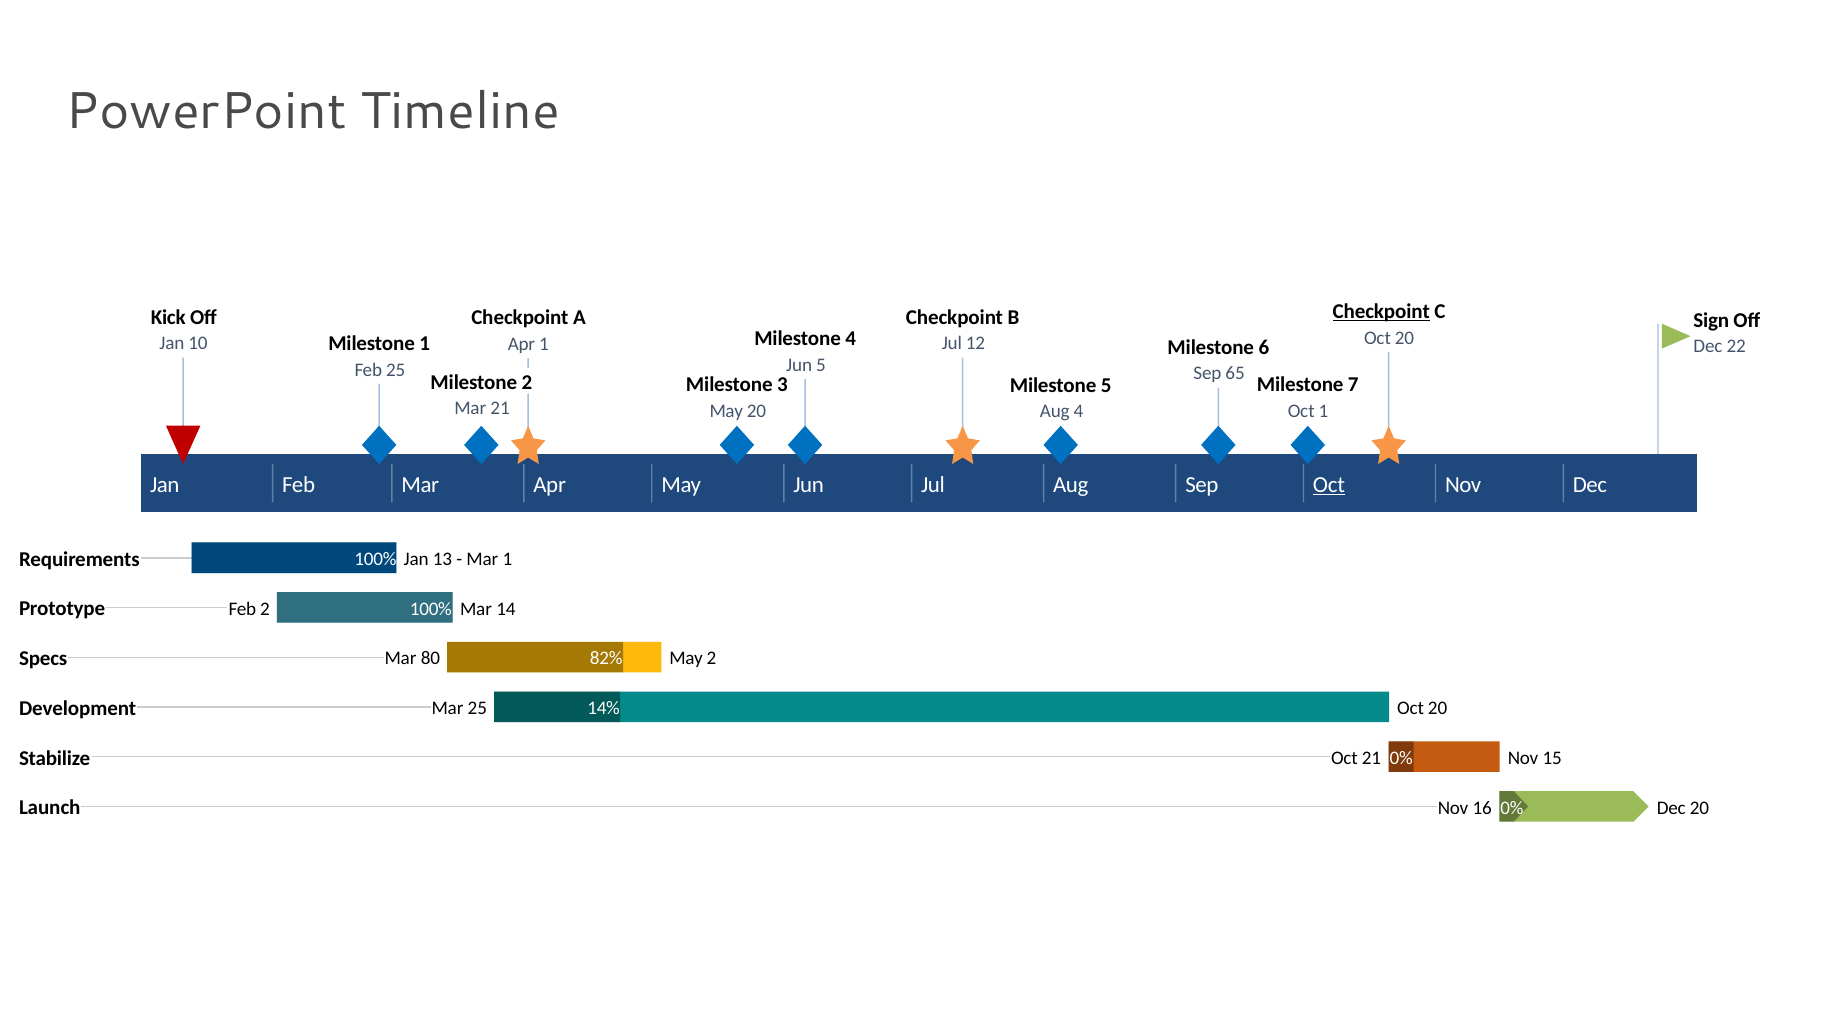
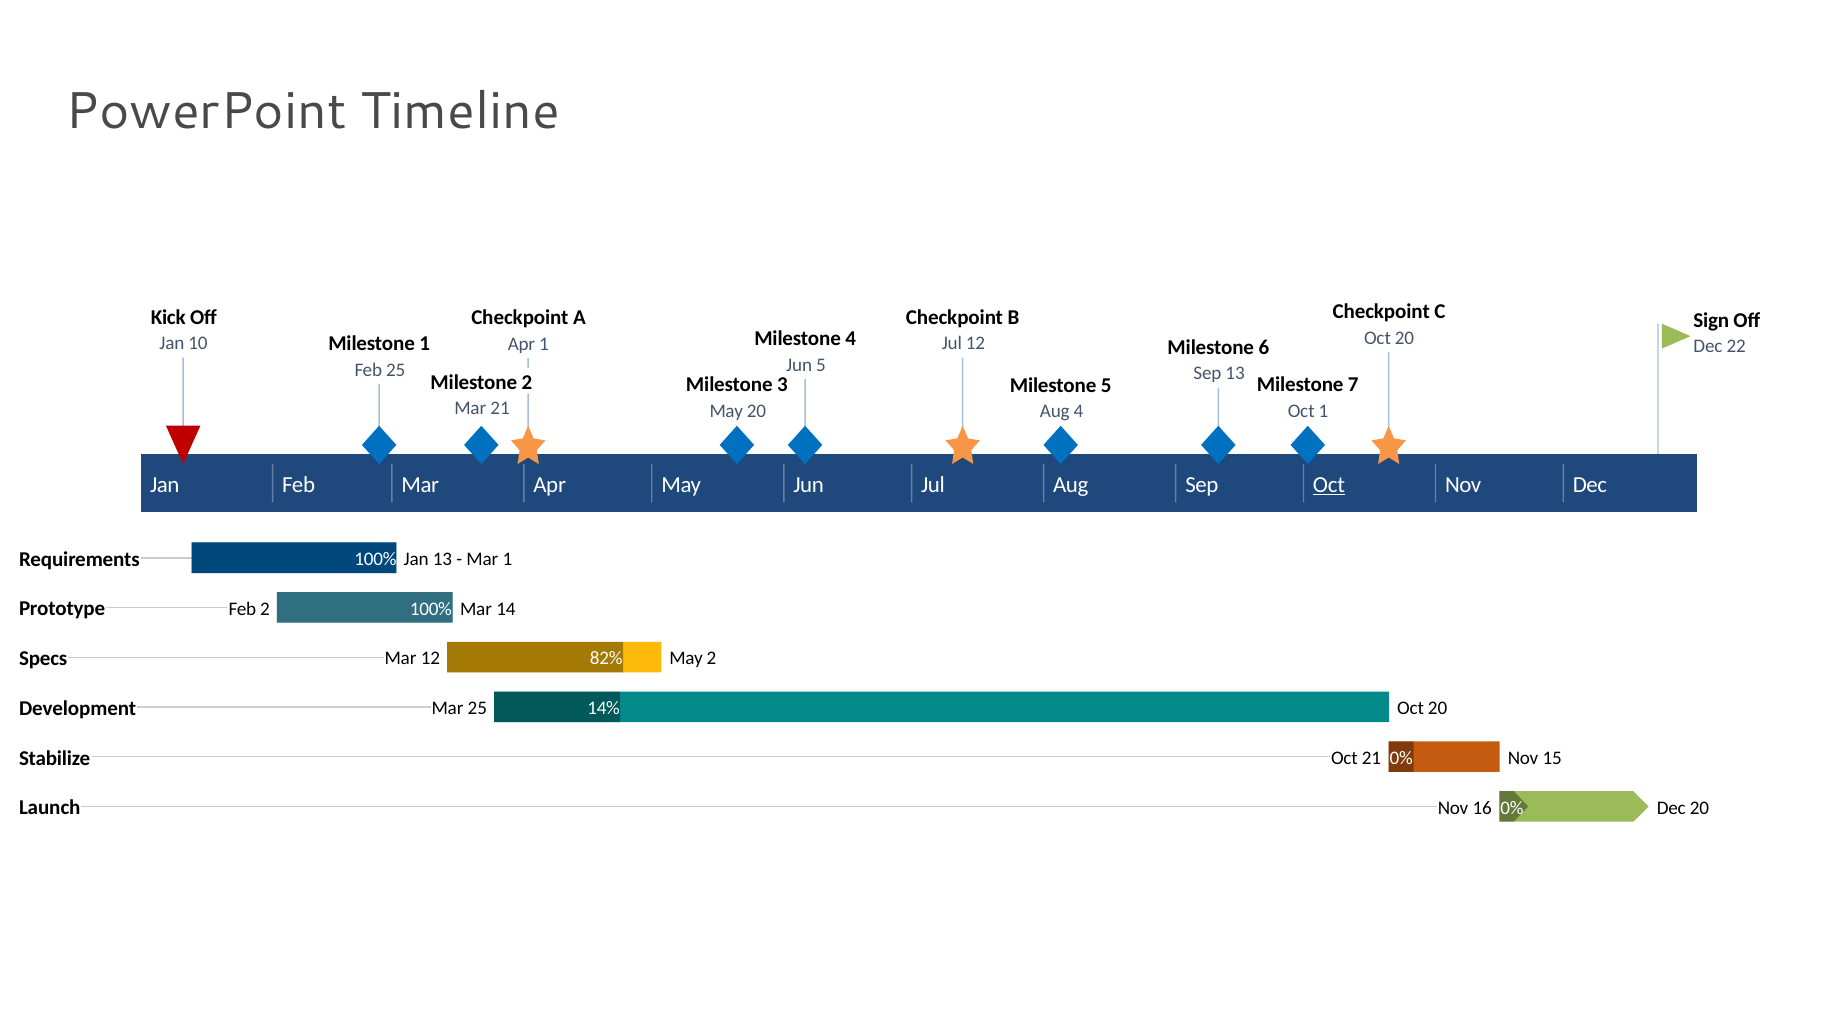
Checkpoint underline: present -> none (1381, 311)
Sep 65: 65 -> 13 (1235, 373)
Mar 80: 80 -> 12 (430, 658)
